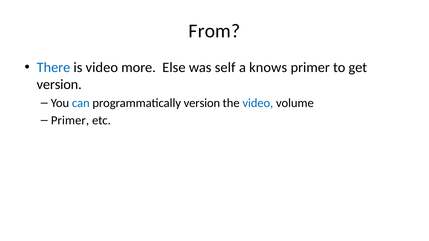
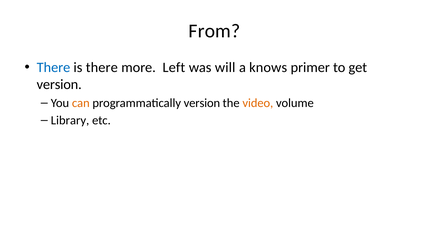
is video: video -> there (102, 67)
Else: Else -> Left (174, 67)
self: self -> will (225, 67)
can colour: blue -> orange (81, 103)
video colour: blue -> orange (258, 103)
Primer: Primer -> Library (70, 121)
